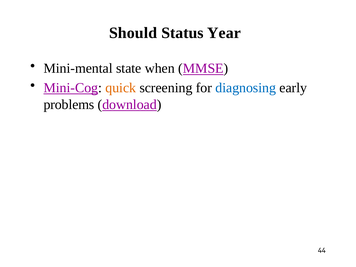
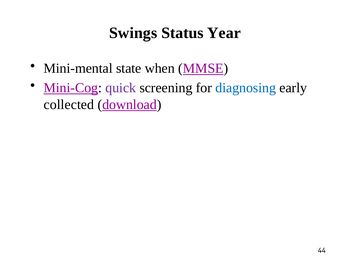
Should: Should -> Swings (133, 33)
quick colour: orange -> purple (121, 88)
problems: problems -> collected (69, 104)
